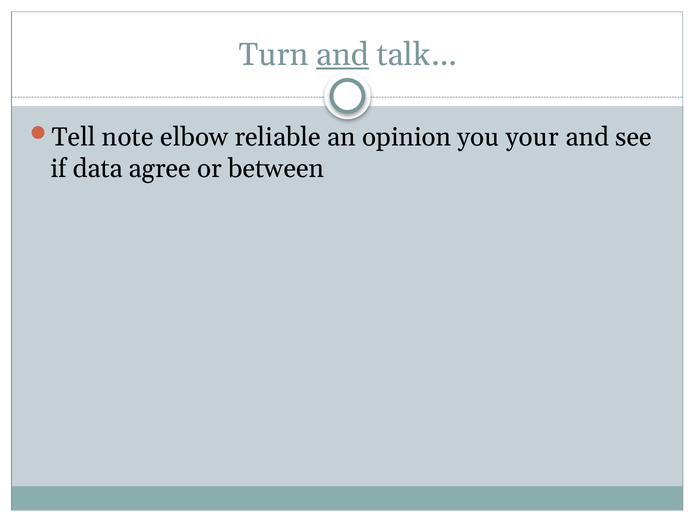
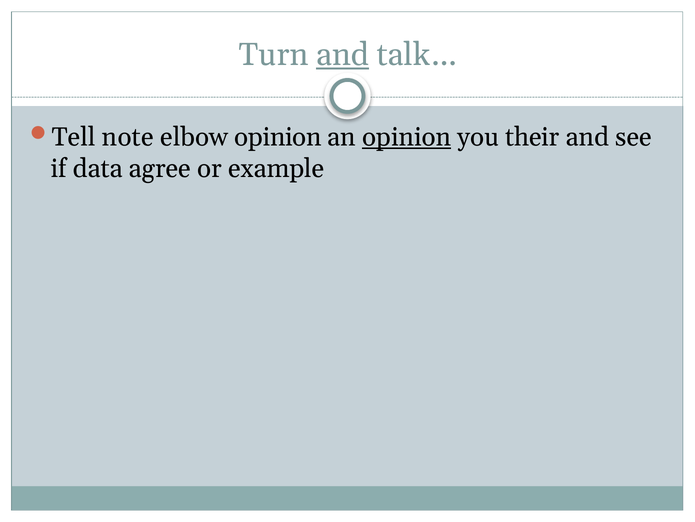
elbow reliable: reliable -> opinion (278, 137)
opinion underline: none -> present (407, 137)
your: your -> their (532, 137)
between: between -> example (276, 168)
